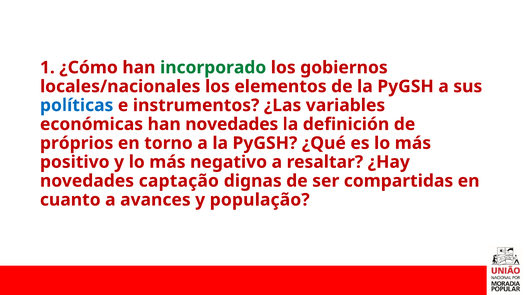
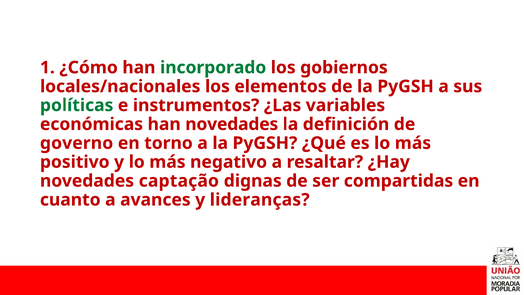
políticas colour: blue -> green (77, 105)
próprios: próprios -> governo (77, 143)
população: população -> lideranças (260, 200)
